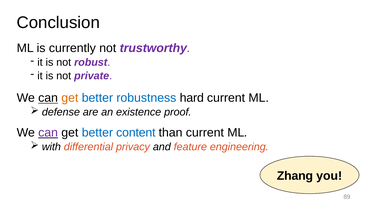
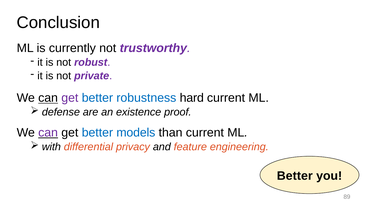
get colour: orange -> purple (70, 98)
content: content -> models (136, 133)
Zhang: Zhang -> Better (295, 176)
